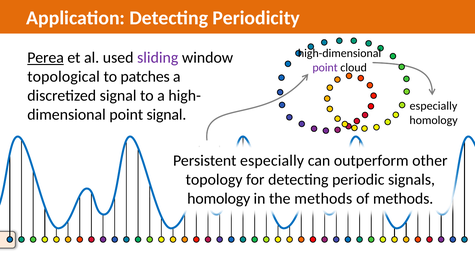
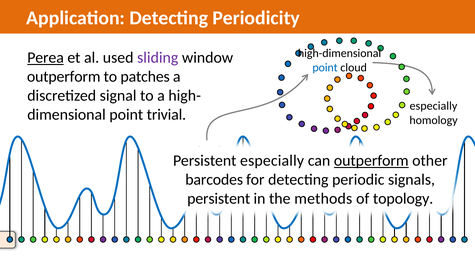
point colour: purple -> blue (325, 68)
topological: topological -> outperform (64, 77)
point signal: signal -> trivial (166, 115)
outperform underline: none -> present (371, 161)
topology: topology -> barcodes (214, 180)
homology: homology -> persistent (219, 199)
of methods: methods -> topology (403, 199)
